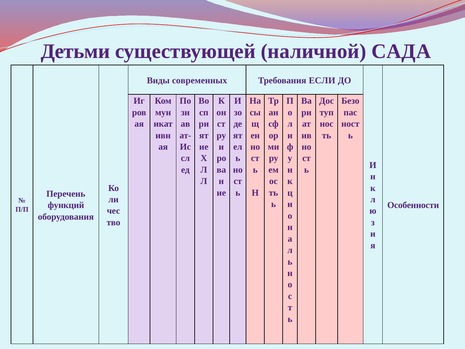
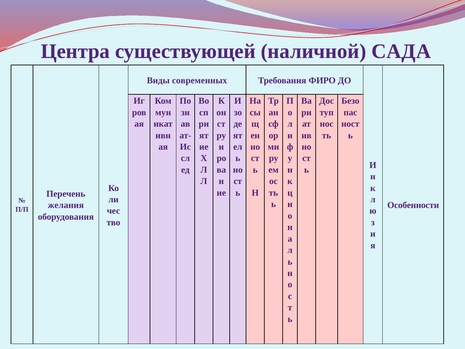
Детьми: Детьми -> Центра (75, 51)
ЕСЛИ: ЕСЛИ -> ФИРО (322, 80)
функций: функций -> желания (66, 205)
